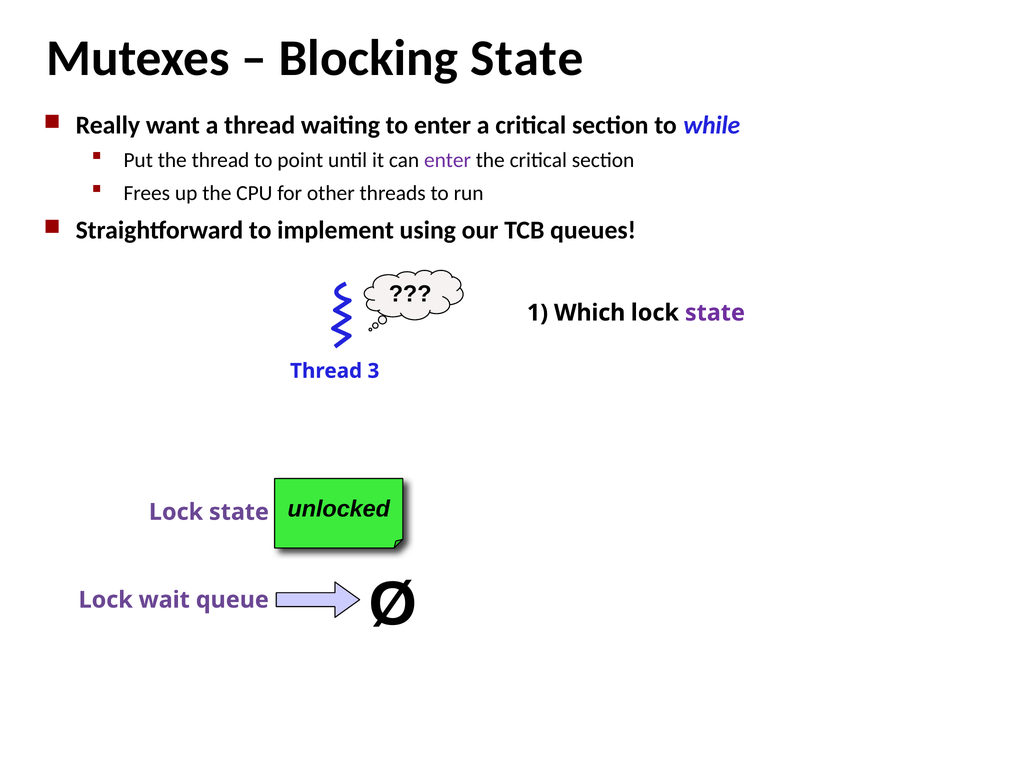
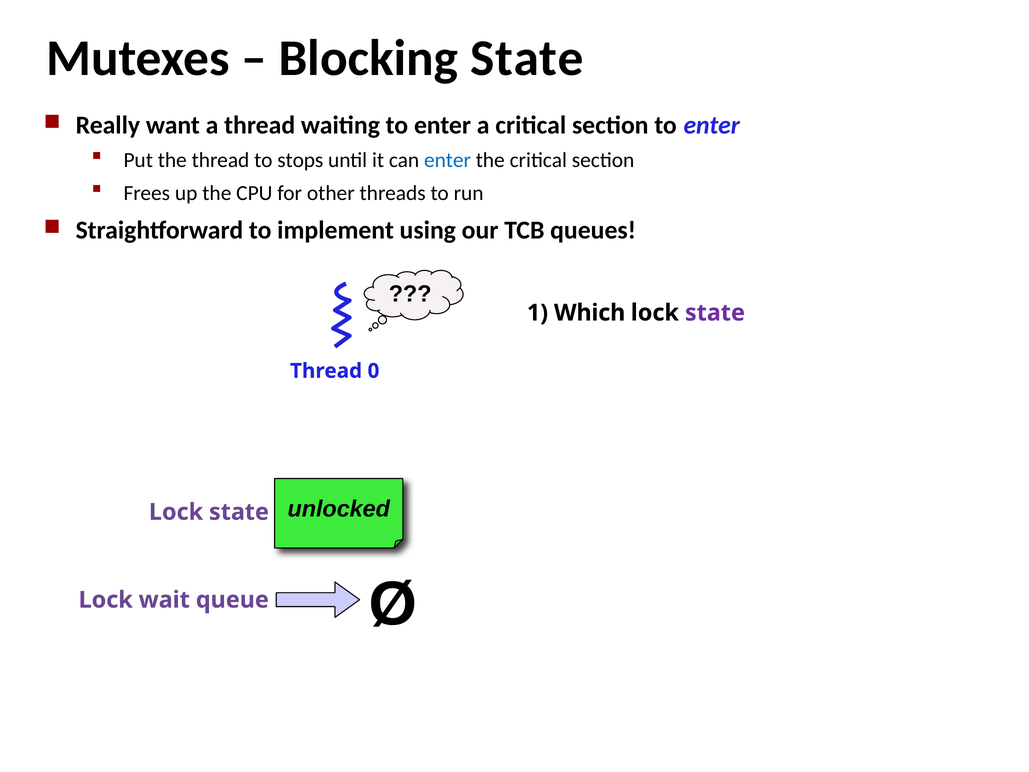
section to while: while -> enter (712, 125)
point: point -> stops (300, 160)
enter colour: purple -> blue (448, 160)
3: 3 -> 0 (373, 371)
